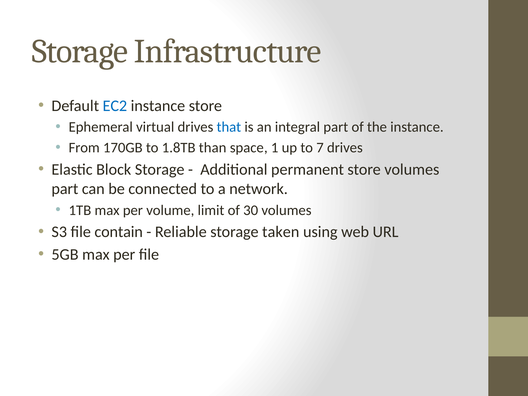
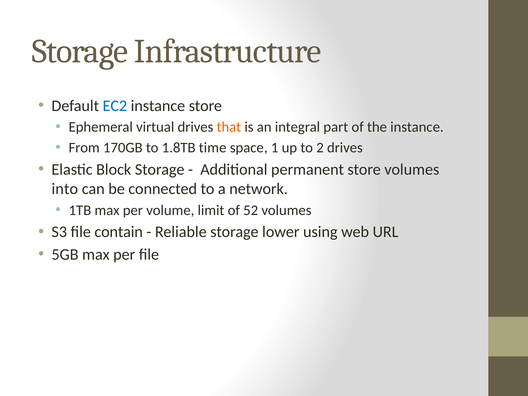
that colour: blue -> orange (229, 127)
than: than -> time (213, 148)
7: 7 -> 2 (320, 148)
part: part -> into (65, 189)
30: 30 -> 52 (251, 210)
taken: taken -> lower (281, 232)
